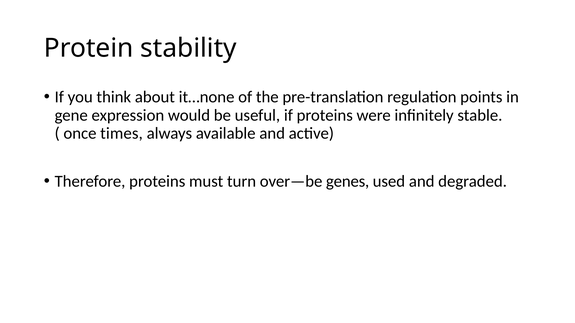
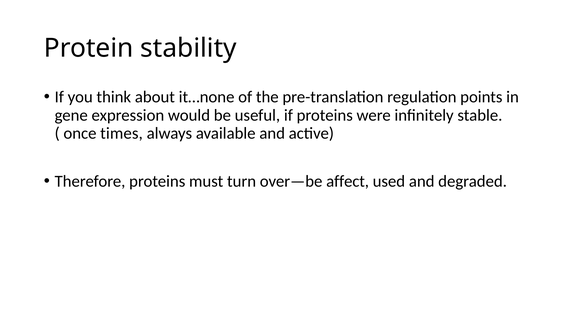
genes: genes -> affect (348, 182)
